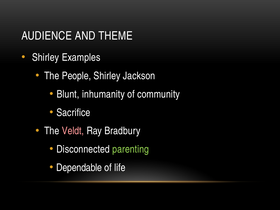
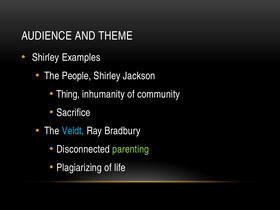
Blunt: Blunt -> Thing (68, 94)
Veldt colour: pink -> light blue (73, 131)
Dependable: Dependable -> Plagiarizing (79, 168)
